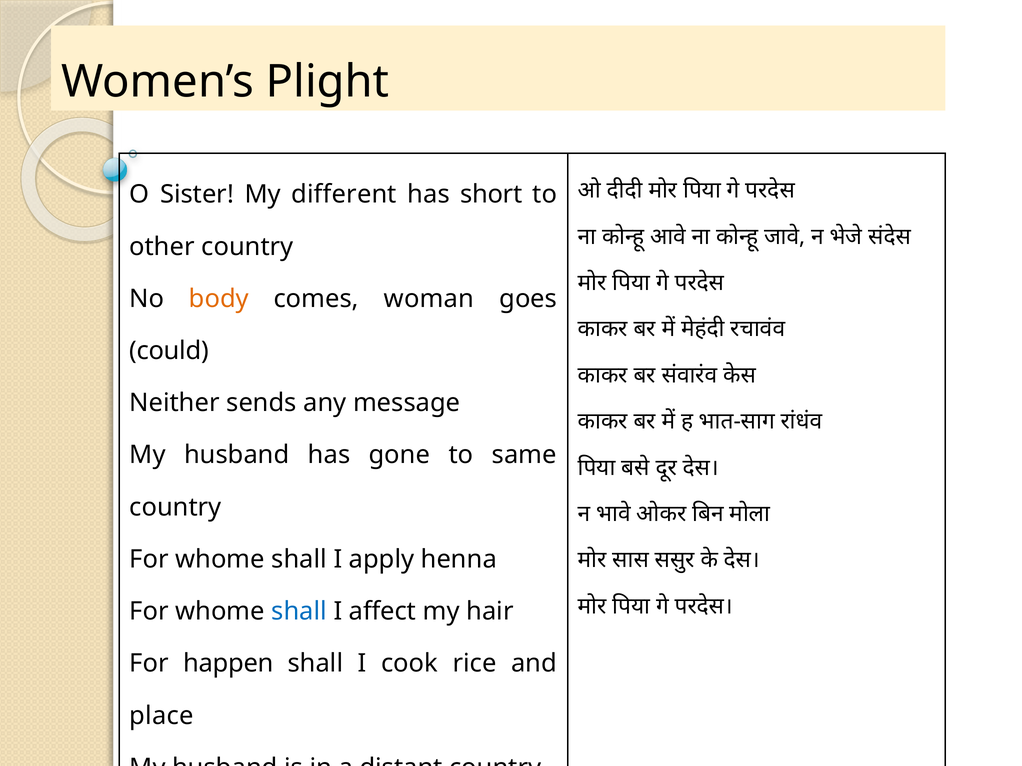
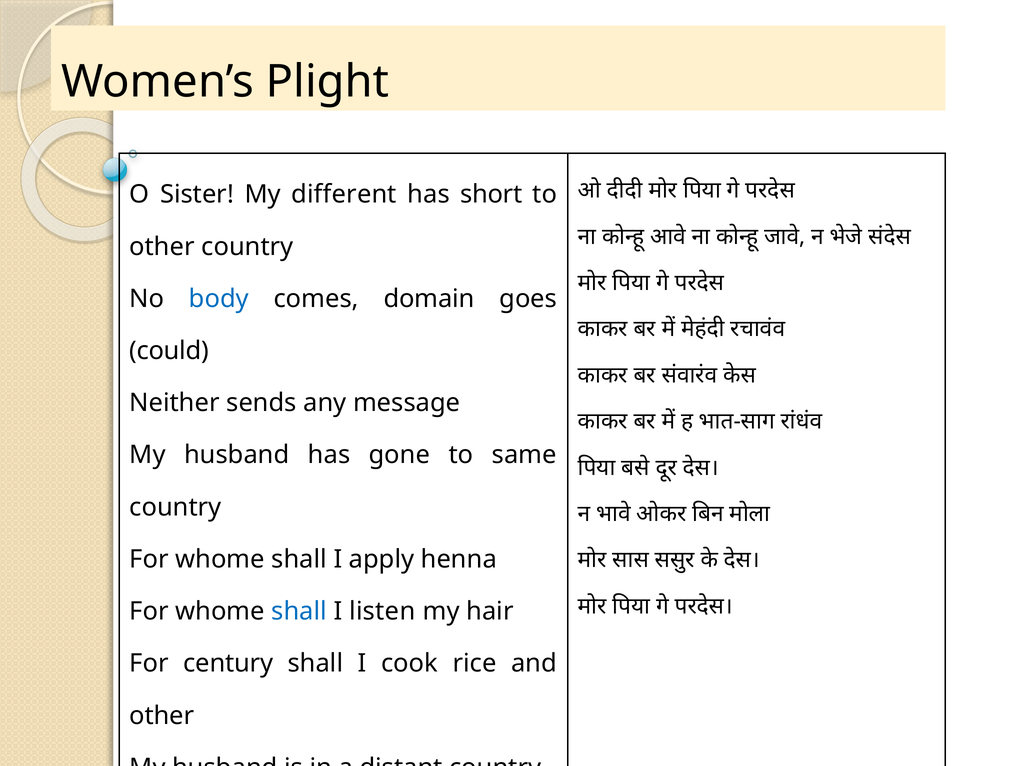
body colour: orange -> blue (219, 299)
woman: woman -> domain (429, 299)
affect: affect -> listen (382, 612)
happen: happen -> century (228, 664)
place: place -> other (162, 716)
